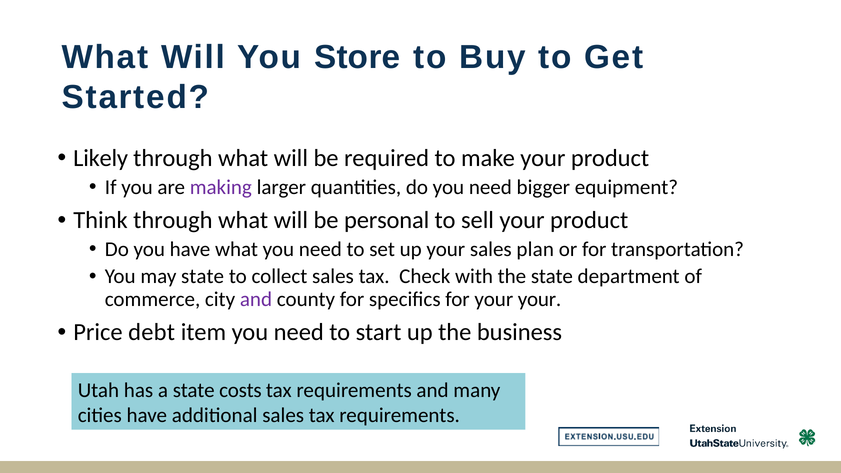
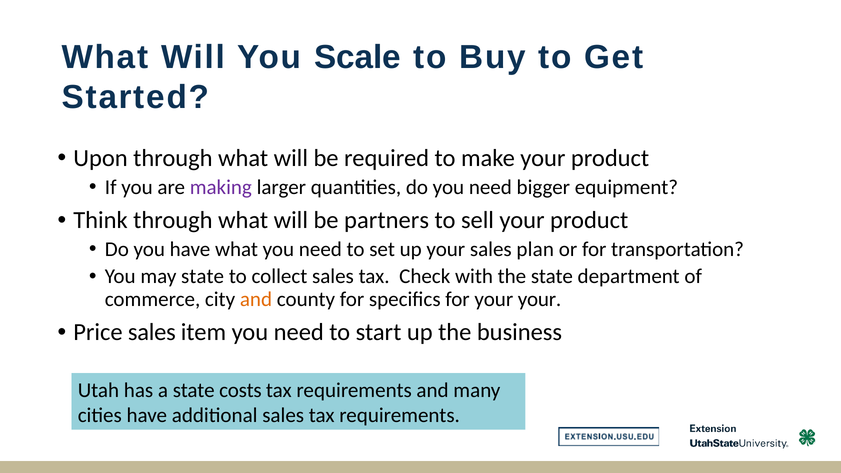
Store: Store -> Scale (357, 57)
Likely: Likely -> Upon (101, 158)
personal: personal -> partners (387, 220)
and colour: purple -> orange (256, 299)
Price debt: debt -> sales (152, 332)
